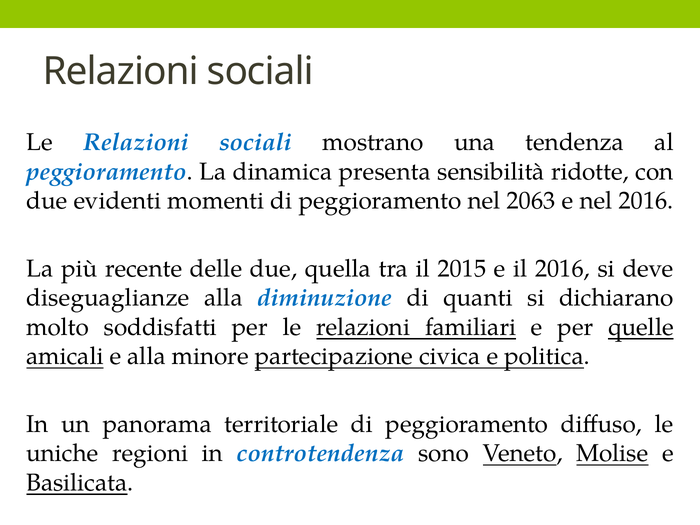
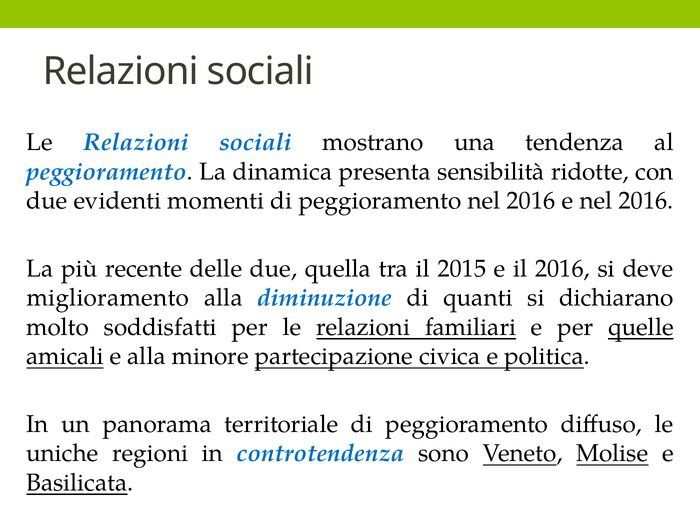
peggioramento nel 2063: 2063 -> 2016 (531, 201)
diseguaglianze: diseguaglianze -> miglioramento (108, 298)
